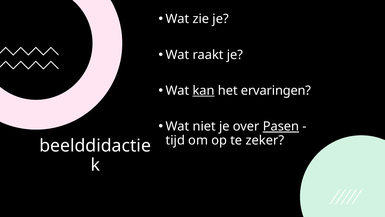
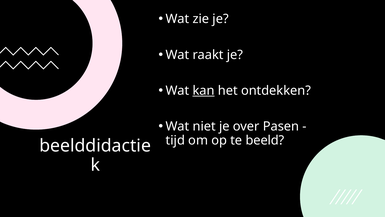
ervaringen: ervaringen -> ontdekken (276, 90)
Pasen underline: present -> none (281, 126)
zeker: zeker -> beeld (265, 140)
